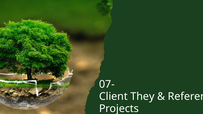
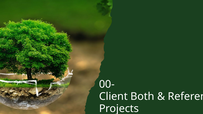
07-: 07- -> 00- (107, 84)
They: They -> Both (142, 97)
